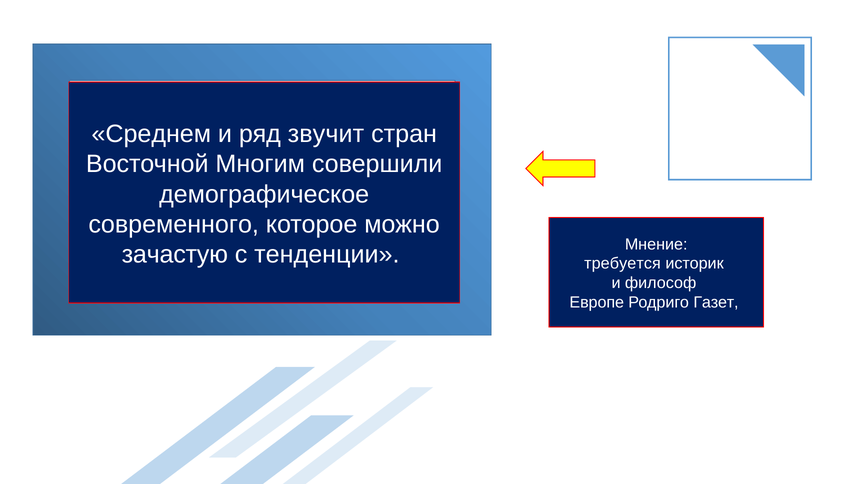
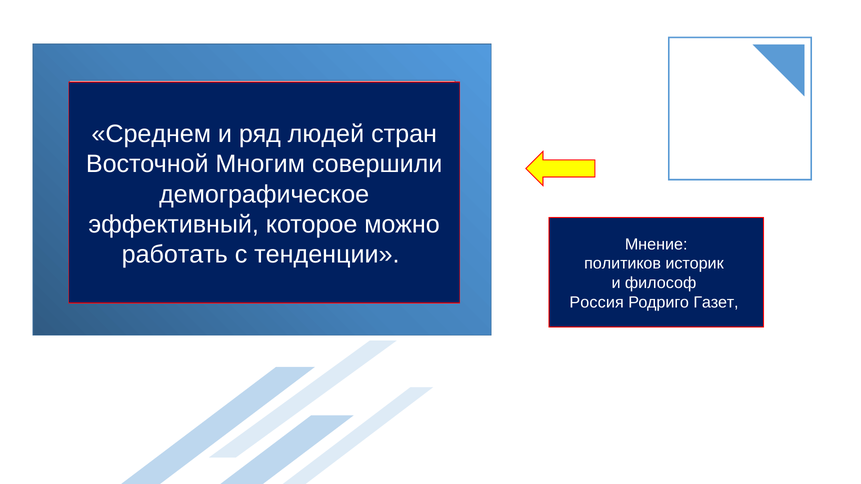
звучит: звучит -> людей (326, 134)
современного: современного -> эффективный (174, 225)
зачастую: зачастую -> работать (175, 255)
требуется: требуется -> политиков (623, 264)
Европе: Европе -> Россия (597, 303)
